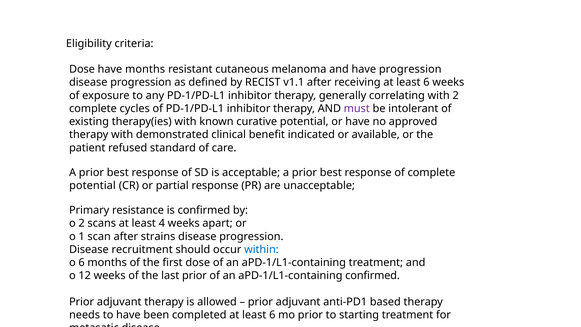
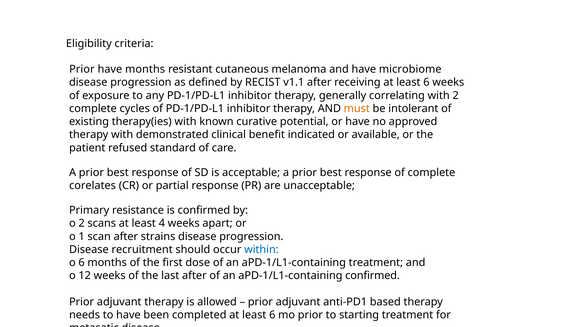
Dose: Dose -> Prior (82, 69)
have progression: progression -> microbiome (410, 69)
must colour: purple -> orange (357, 108)
potential: potential -> corelates (93, 185)
last prior: prior -> after (194, 275)
